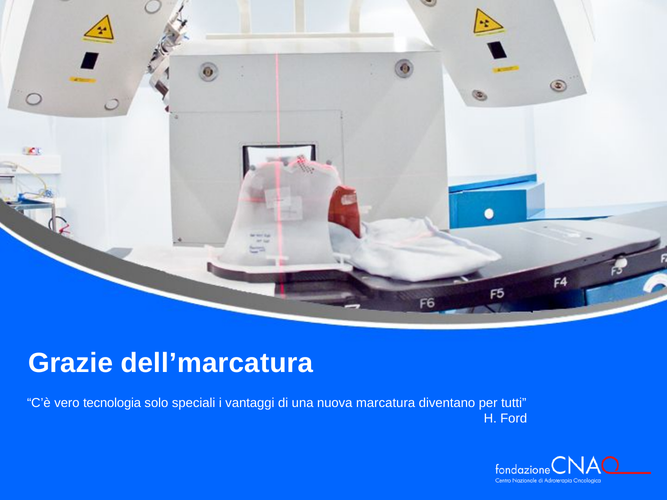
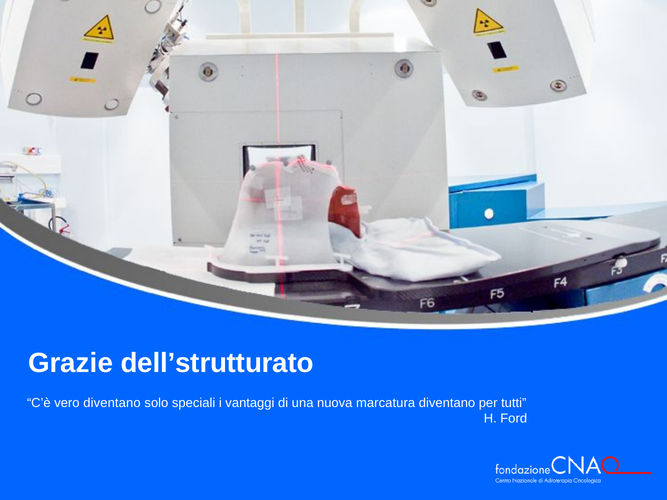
dell’marcatura: dell’marcatura -> dell’strutturato (217, 363)
vero tecnologia: tecnologia -> diventano (112, 403)
